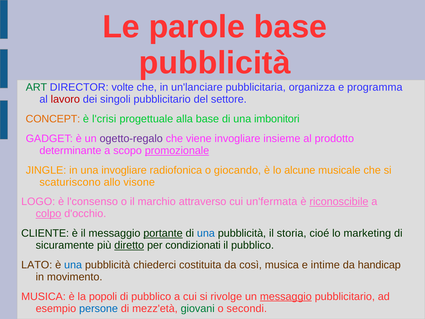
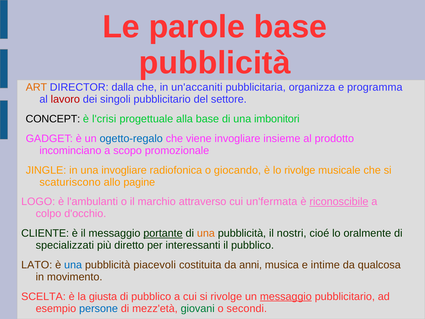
ART colour: green -> orange (36, 87)
volte: volte -> dalla (123, 87)
un'lanciare: un'lanciare -> un'accaniti (197, 87)
CONCEPT colour: orange -> black (53, 119)
ogetto-regalo colour: purple -> blue (131, 138)
determinante: determinante -> incominciano (70, 150)
promozionale underline: present -> none (177, 150)
lo alcune: alcune -> rivolge (300, 170)
visone: visone -> pagine (139, 182)
l'consenso: l'consenso -> l'ambulanti (93, 202)
colpo underline: present -> none (48, 214)
una colour: blue -> orange (206, 233)
storia: storia -> nostri (292, 233)
marketing: marketing -> oralmente (367, 233)
sicuramente: sicuramente -> specializzati (65, 245)
diretto underline: present -> none (129, 245)
condizionati: condizionati -> interessanti (193, 245)
chiederci: chiederci -> piacevoli (155, 265)
così: così -> anni (251, 265)
handicap: handicap -> qualcosa (379, 265)
MUSICA: MUSICA -> SCELTA (43, 296)
popoli: popoli -> giusta (103, 296)
